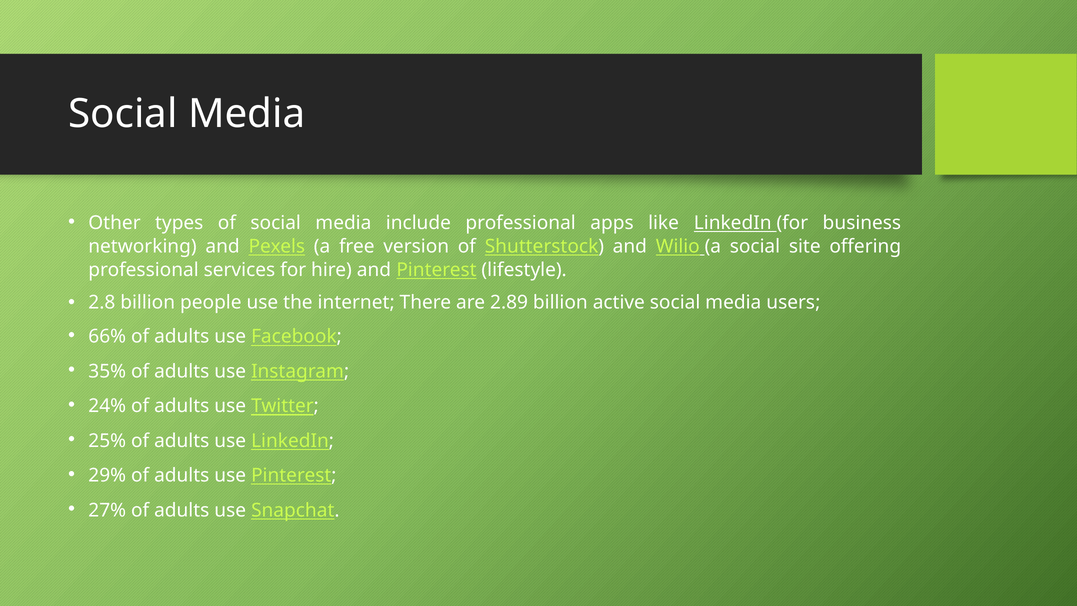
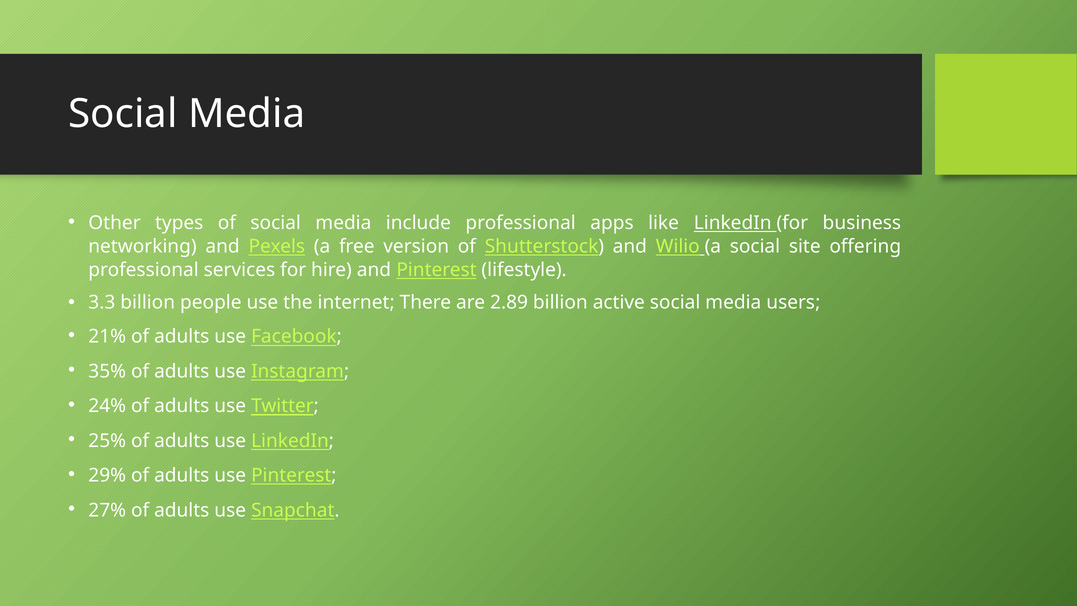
2.8: 2.8 -> 3.3 (102, 302)
66%: 66% -> 21% (107, 337)
